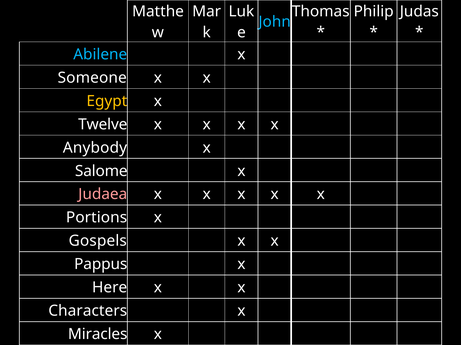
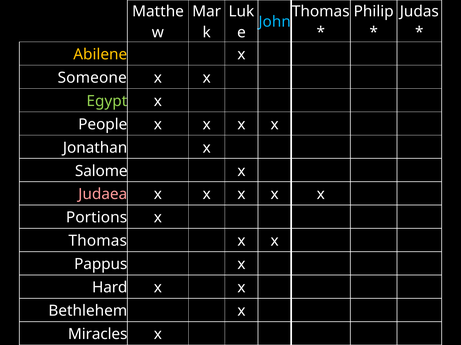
Abilene colour: light blue -> yellow (100, 55)
Egypt colour: yellow -> light green (107, 101)
Twelve: Twelve -> People (103, 125)
Anybody: Anybody -> Jonathan (95, 148)
Gospels: Gospels -> Thomas (98, 241)
Here: Here -> Hard (110, 288)
Characters: Characters -> Bethlehem (88, 311)
